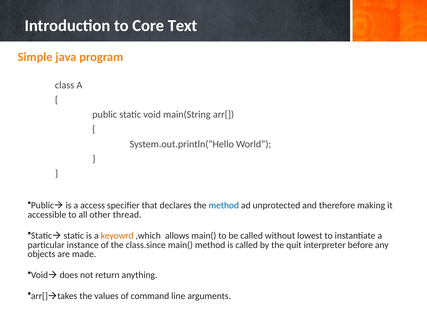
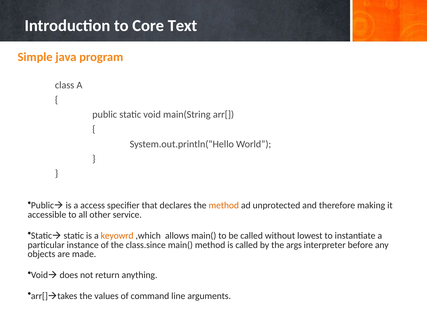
method colour: blue -> orange (224, 205)
thread: thread -> service (127, 214)
quit: quit -> args (294, 244)
